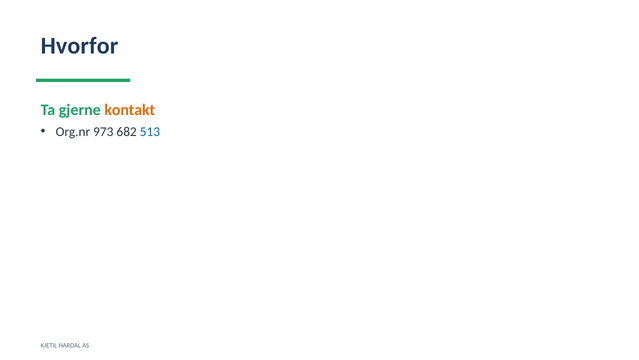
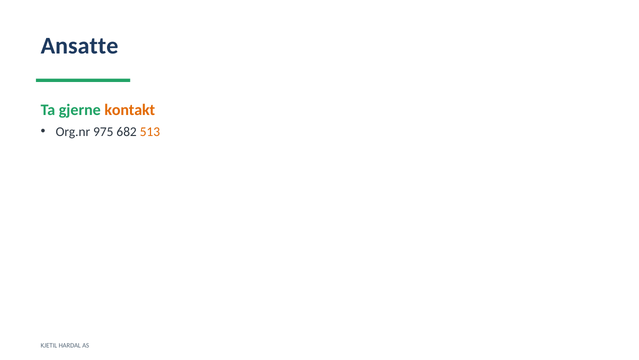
Hvorfor: Hvorfor -> Ansatte (80, 46)
973: 973 -> 975 (103, 131)
513 colour: blue -> orange (150, 131)
